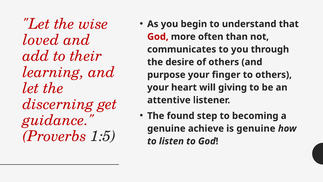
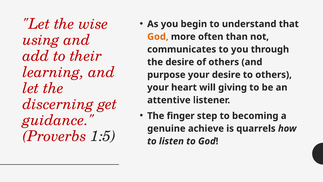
loved: loved -> using (41, 40)
God colour: red -> orange (158, 37)
your finger: finger -> desire (226, 75)
found: found -> finger (181, 116)
is genuine: genuine -> quarrels (256, 128)
